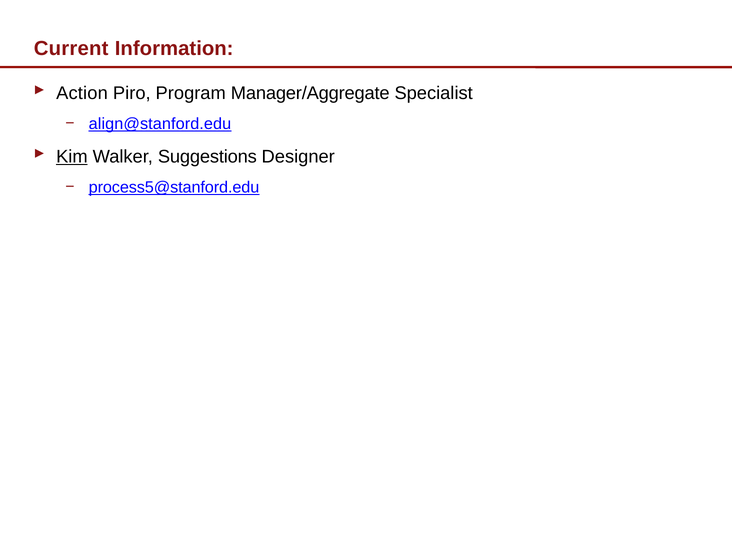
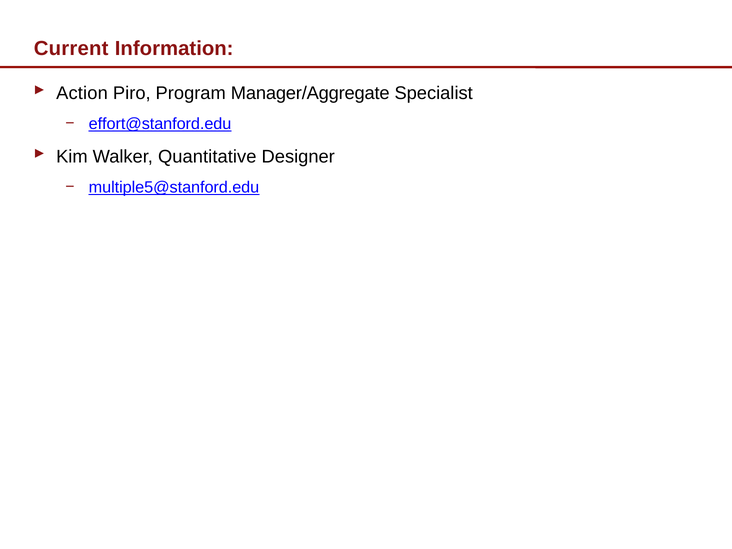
align@stanford.edu: align@stanford.edu -> effort@stanford.edu (160, 124)
Kim underline: present -> none (72, 157)
Suggestions: Suggestions -> Quantitative (207, 157)
process5@stanford.edu: process5@stanford.edu -> multiple5@stanford.edu (174, 187)
